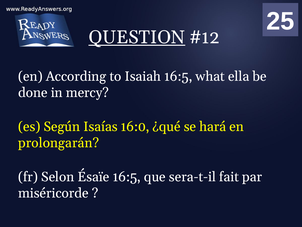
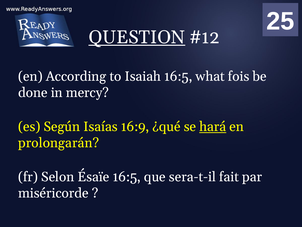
ella: ella -> fois (239, 76)
16:0: 16:0 -> 16:9 (135, 126)
hará underline: none -> present (213, 126)
